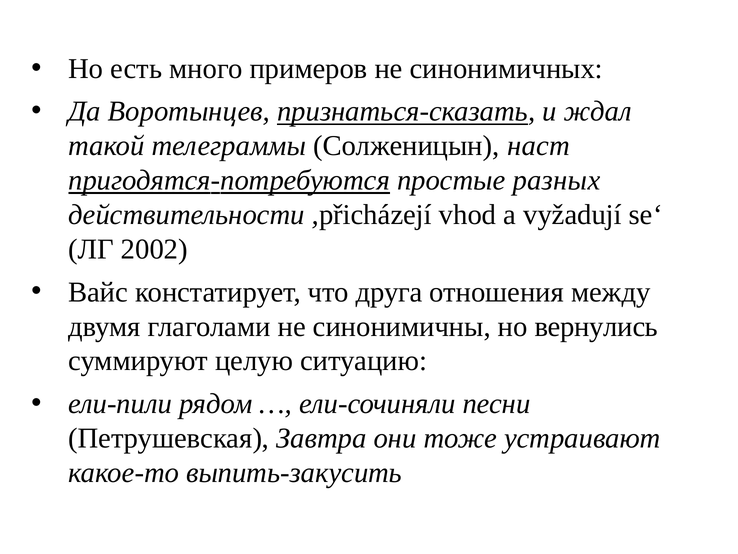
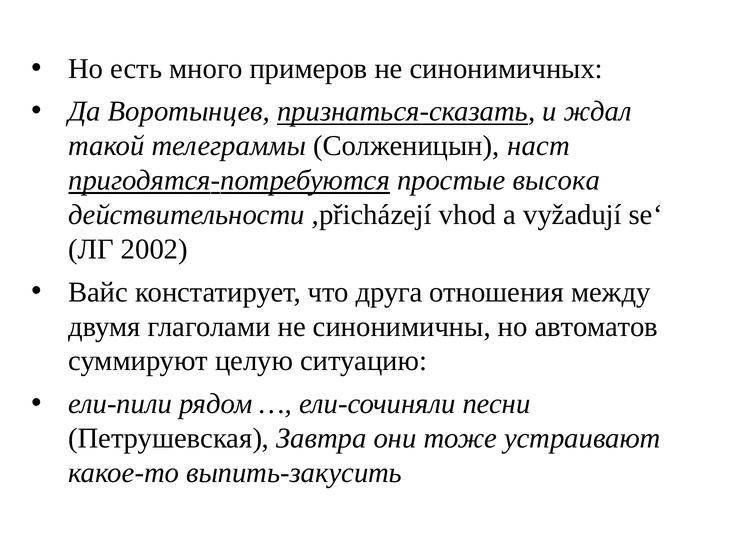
разных: разных -> высока (556, 180)
вернулись: вернулись -> автоматов (596, 326)
